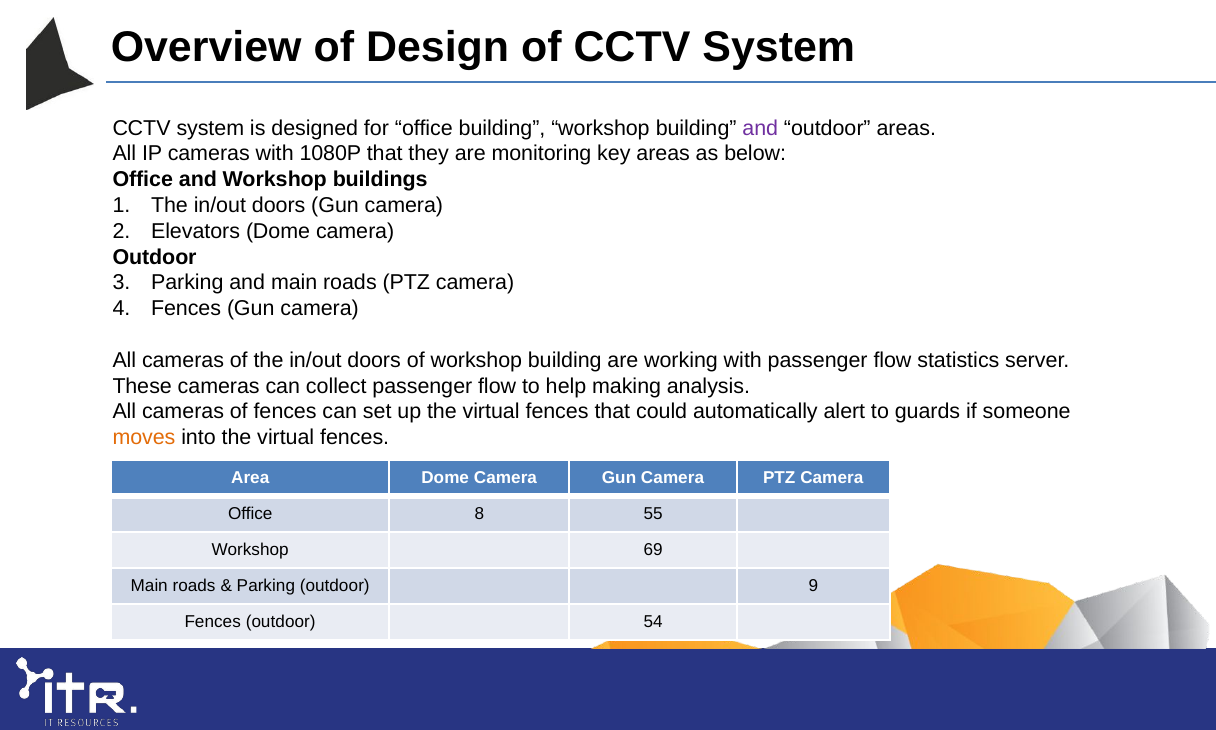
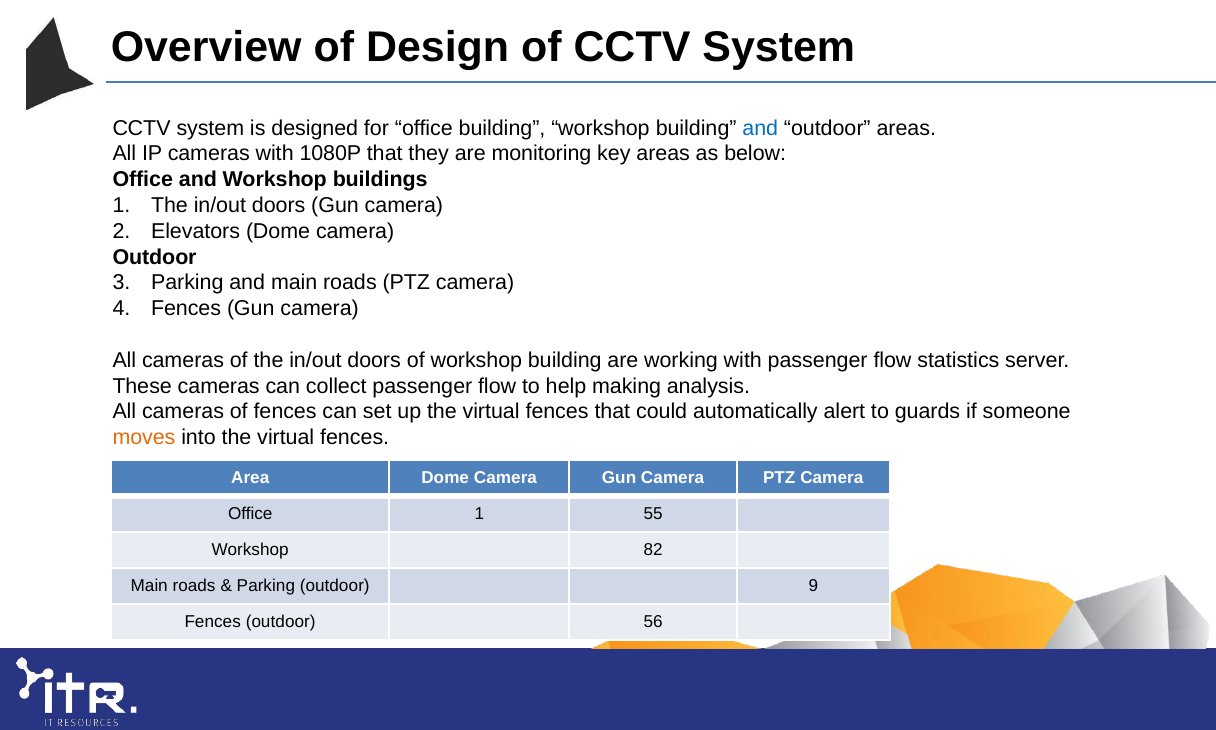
and colour: purple -> blue (760, 128)
Office 8: 8 -> 1 (479, 514)
69: 69 -> 82 (653, 550)
54: 54 -> 56 (653, 622)
